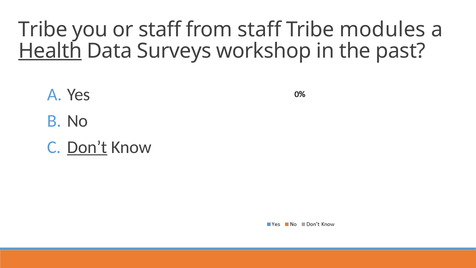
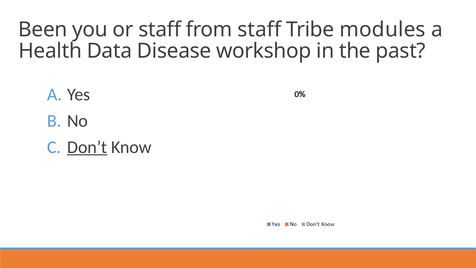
Tribe: Tribe -> Been (43, 30)
Health underline: present -> none (50, 51)
Surveys: Surveys -> Disease (174, 51)
